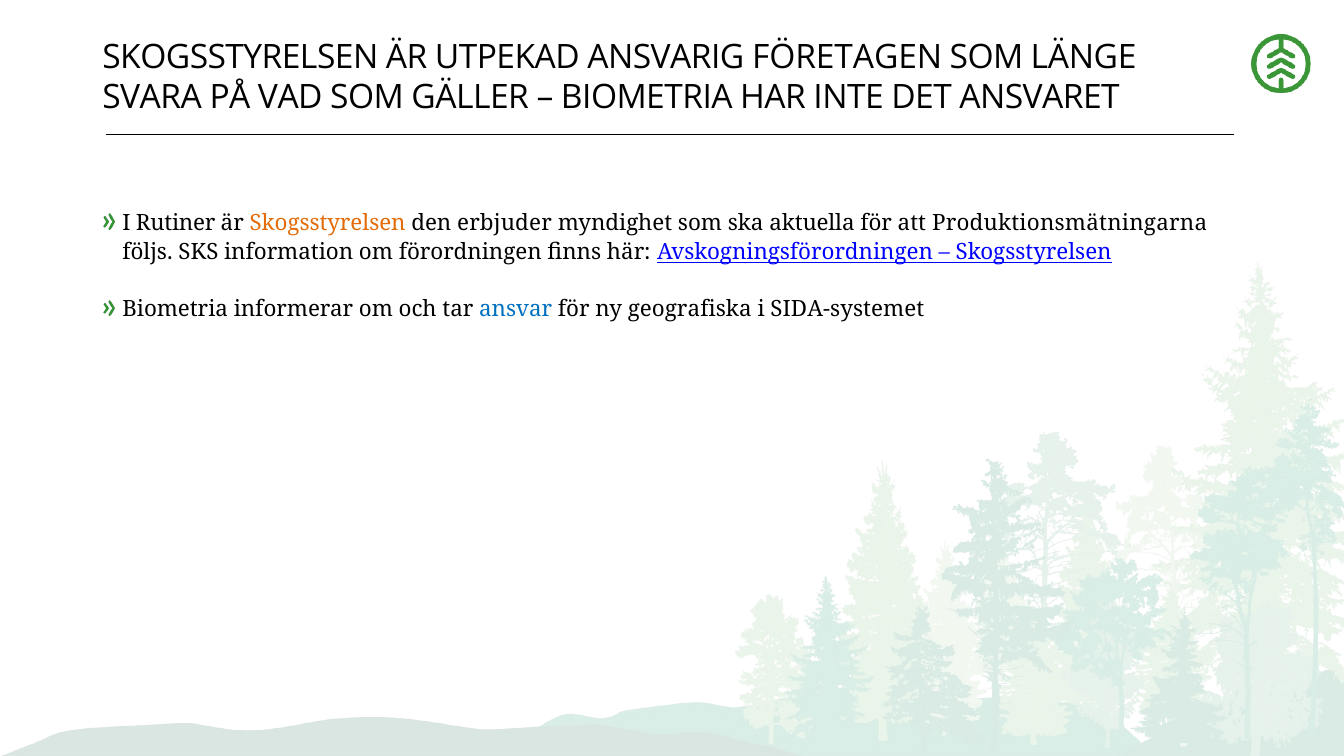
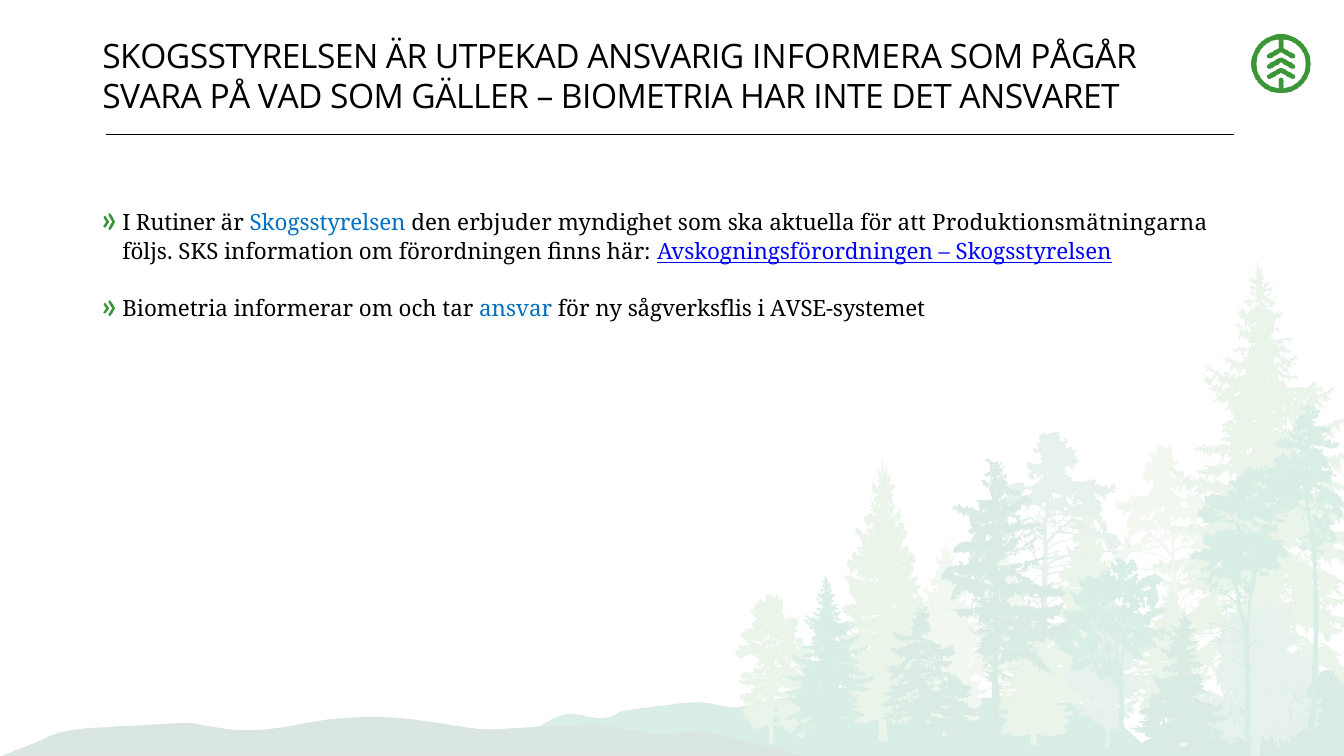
FÖRETAGEN: FÖRETAGEN -> INFORMERA (847, 57)
LÄNGE: LÄNGE -> PÅGÅR (1084, 57)
Skogsstyrelsen colour: orange -> blue (328, 223)
geografiska: geografiska -> sågverksflis (690, 310)
SIDA-systemet: SIDA-systemet -> AVSE-systemet (848, 310)
